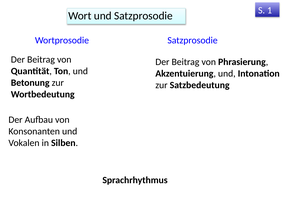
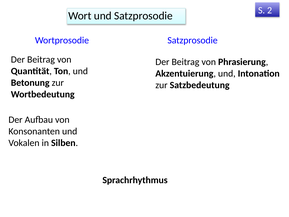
1: 1 -> 2 (270, 10)
